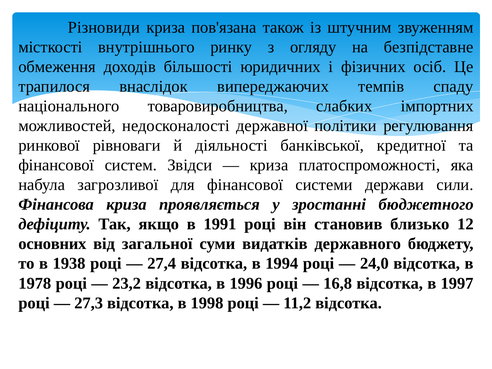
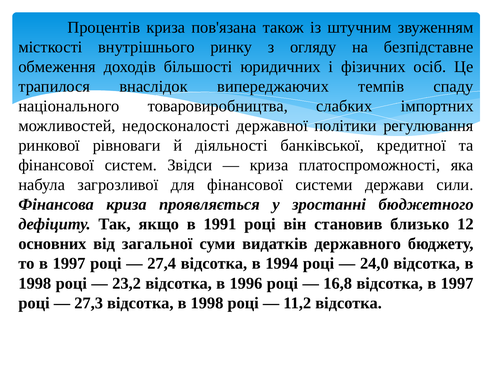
Різновиди: Різновиди -> Процентів (104, 27)
то в 1938: 1938 -> 1997 (69, 264)
1978: 1978 -> 1998 (35, 283)
